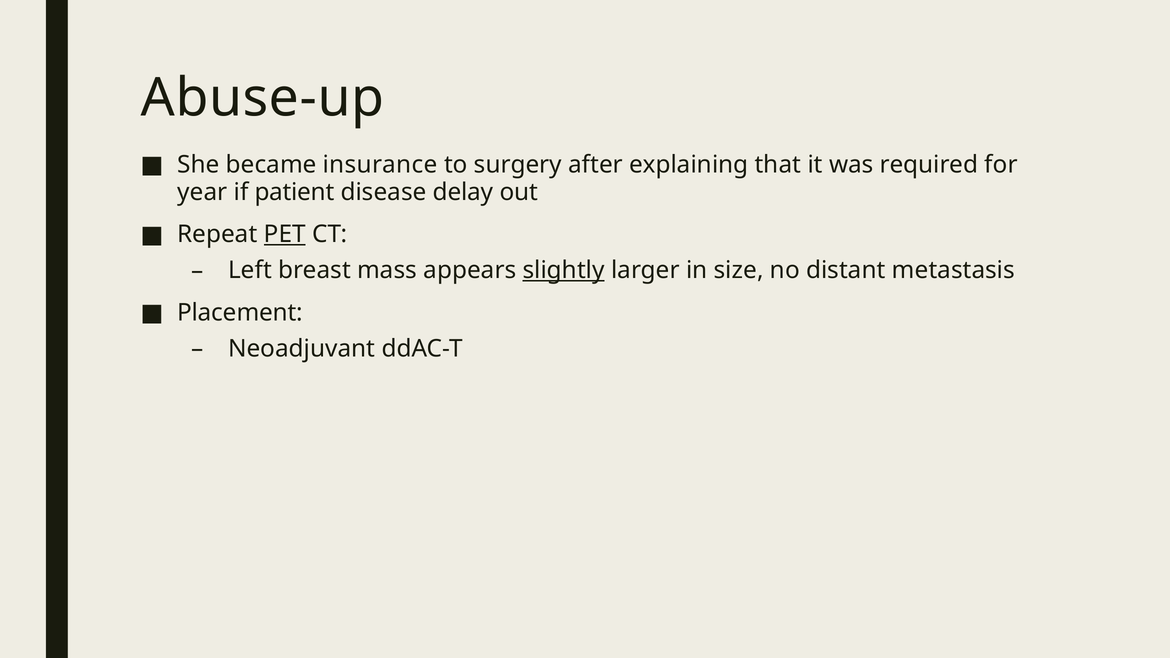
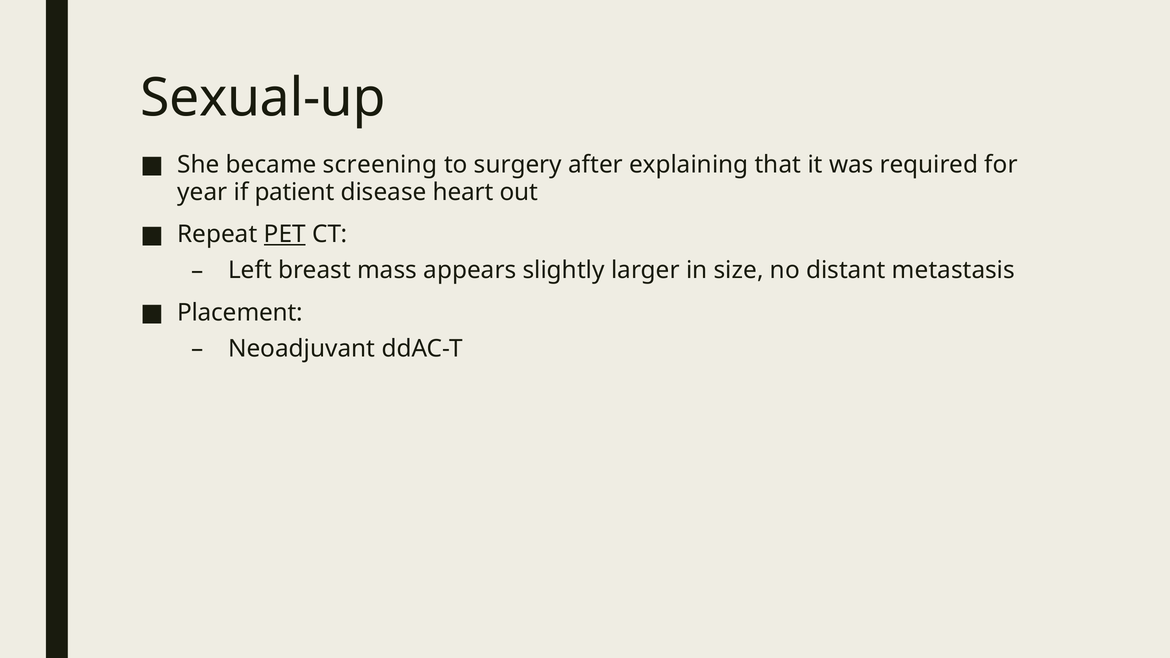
Abuse-up: Abuse-up -> Sexual-up (263, 98)
insurance: insurance -> screening (380, 165)
delay: delay -> heart (463, 192)
slightly underline: present -> none (564, 270)
